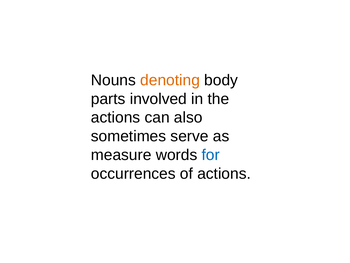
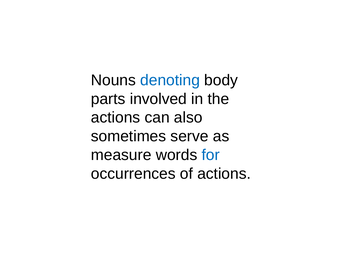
denoting colour: orange -> blue (170, 80)
